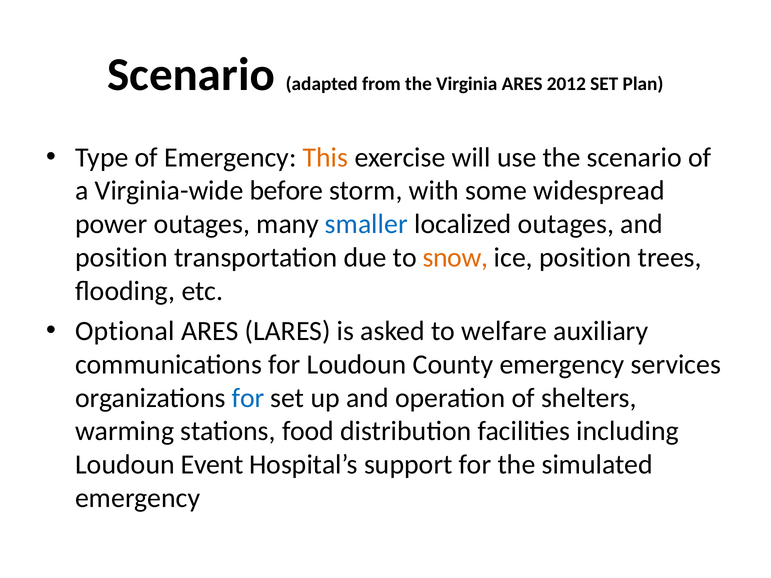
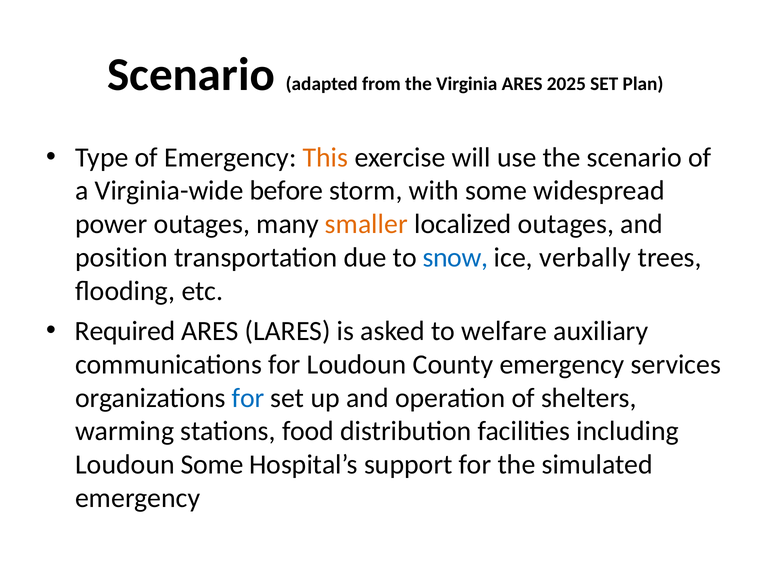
2012: 2012 -> 2025 (566, 84)
smaller colour: blue -> orange (366, 224)
snow colour: orange -> blue (455, 258)
ice position: position -> verbally (585, 258)
Optional: Optional -> Required (125, 331)
Loudoun Event: Event -> Some (212, 465)
